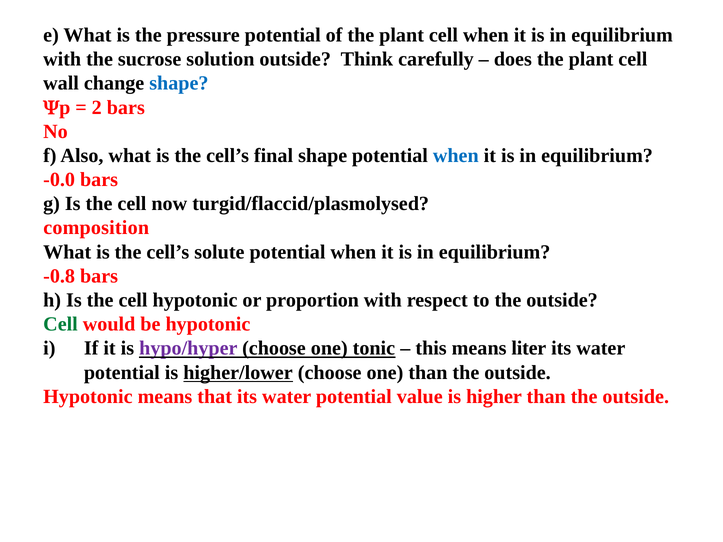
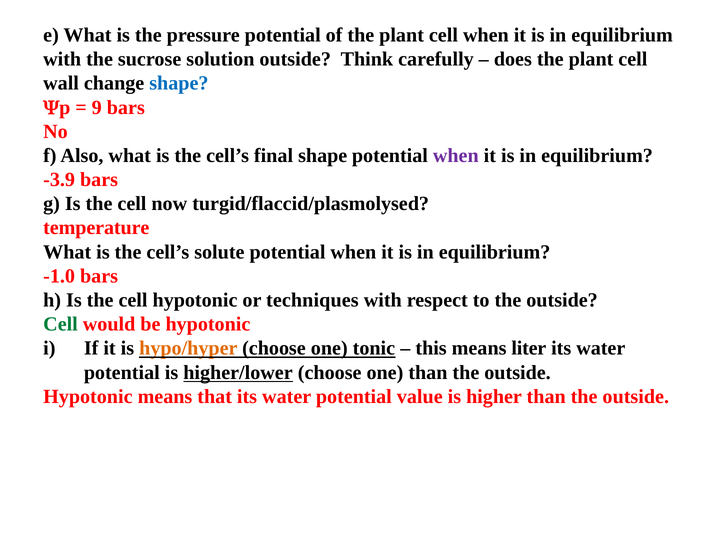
2: 2 -> 9 (97, 107)
when colour: blue -> purple (456, 156)
-0.0: -0.0 -> -3.9 (59, 180)
composition: composition -> temperature (96, 228)
-0.8: -0.8 -> -1.0 (59, 276)
proportion: proportion -> techniques (312, 300)
hypo/hyper colour: purple -> orange (188, 349)
